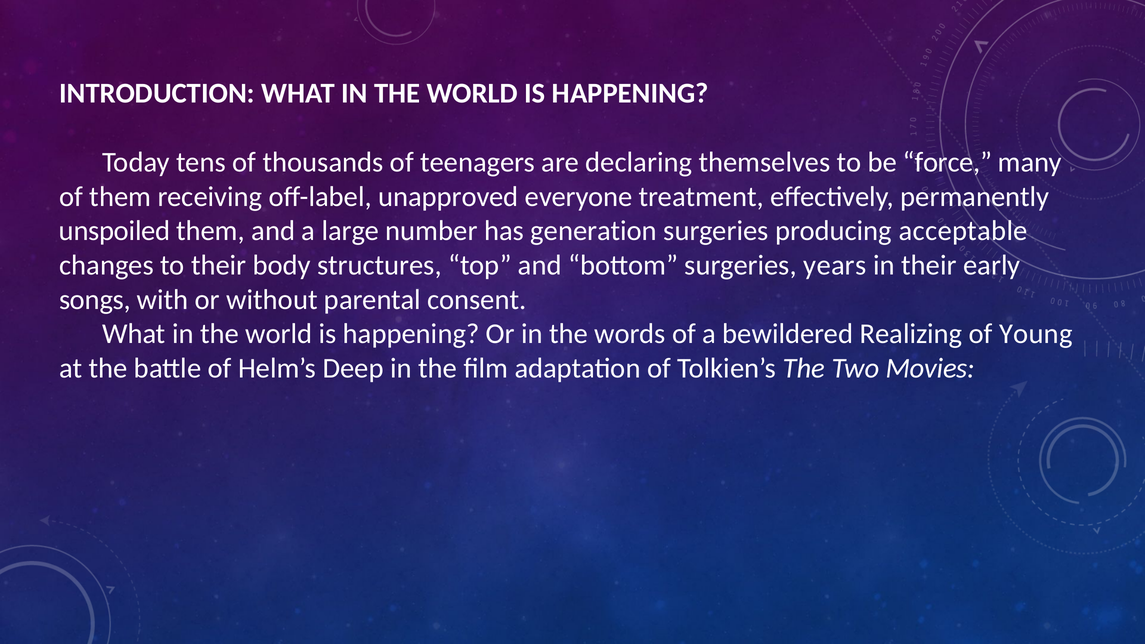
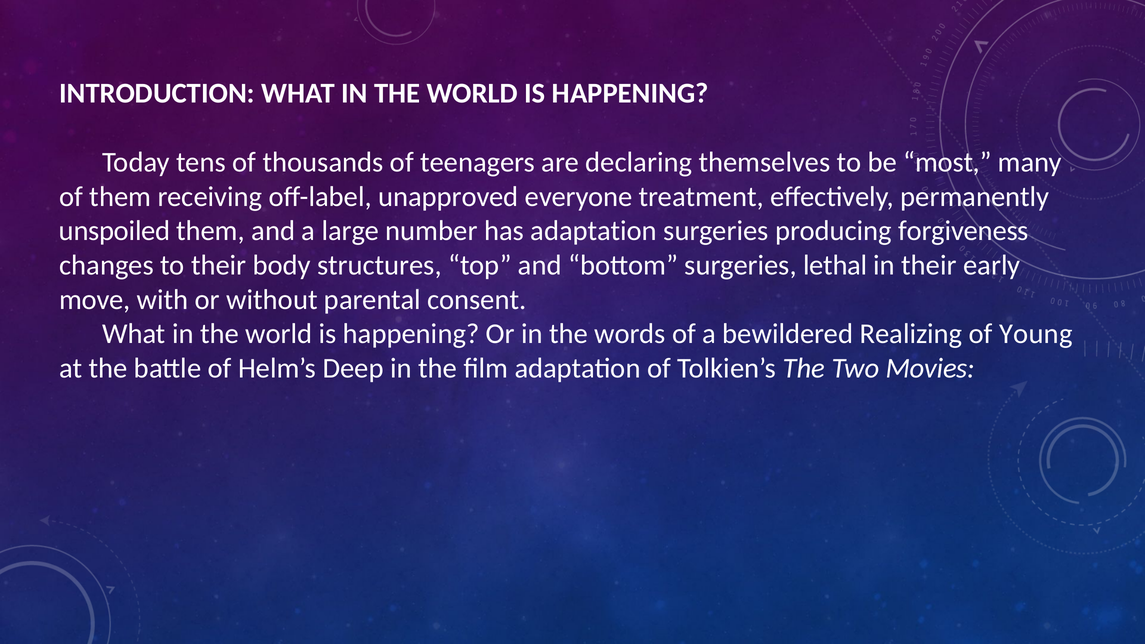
force: force -> most (948, 162)
has generation: generation -> adaptation (594, 231)
acceptable: acceptable -> forgiveness (964, 231)
years: years -> lethal (835, 265)
songs: songs -> move (95, 300)
